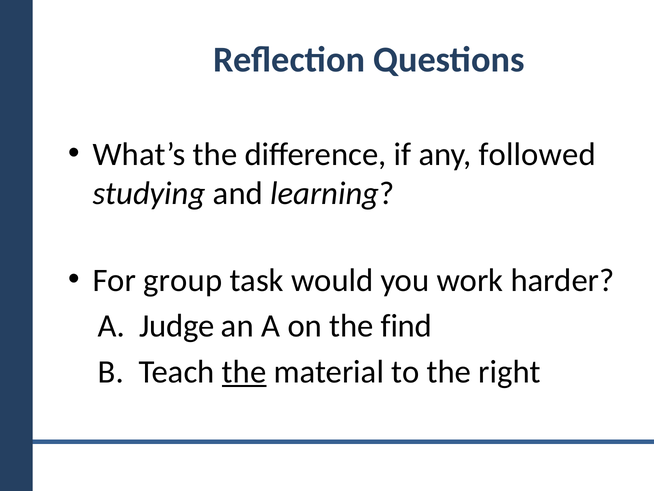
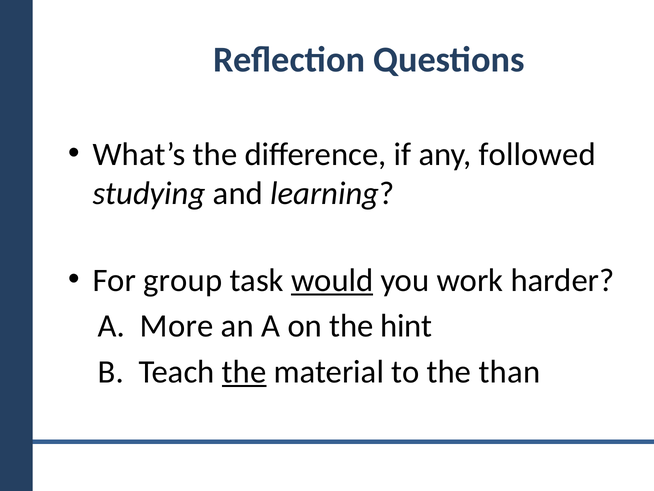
would underline: none -> present (332, 280)
Judge: Judge -> More (177, 326)
find: find -> hint (406, 326)
right: right -> than (510, 372)
